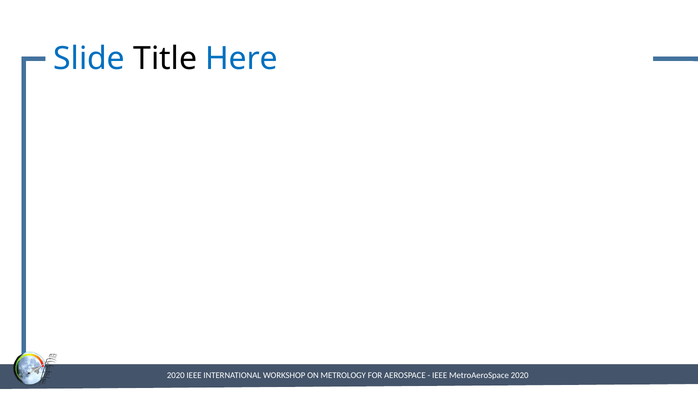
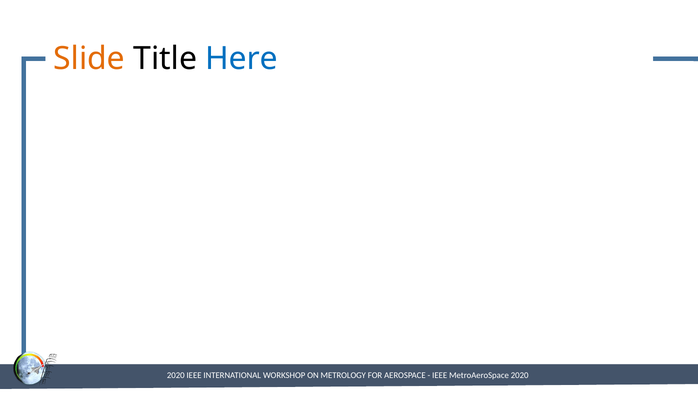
Slide colour: blue -> orange (89, 59)
